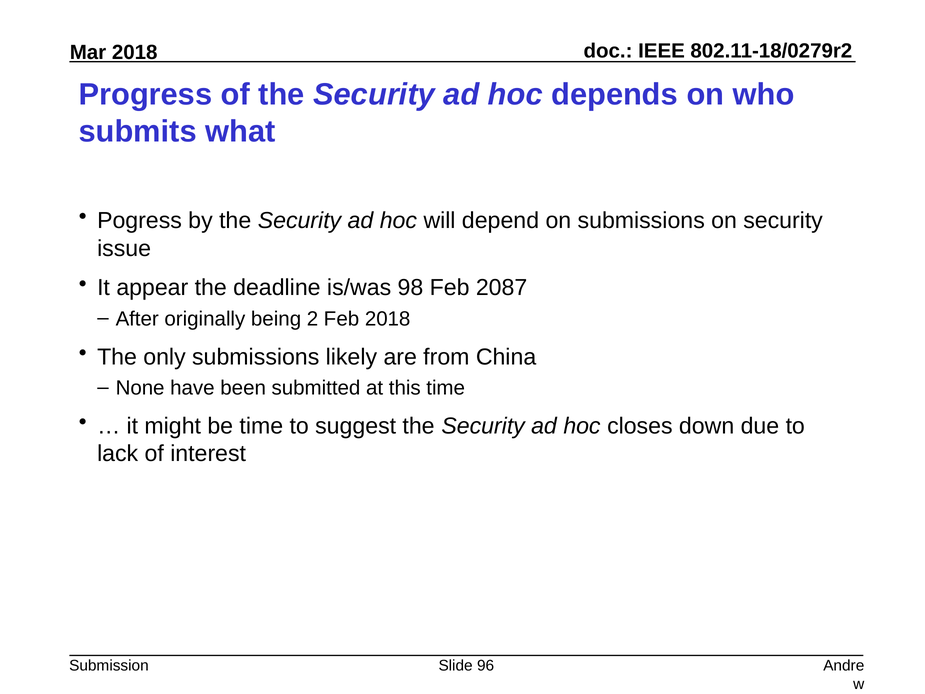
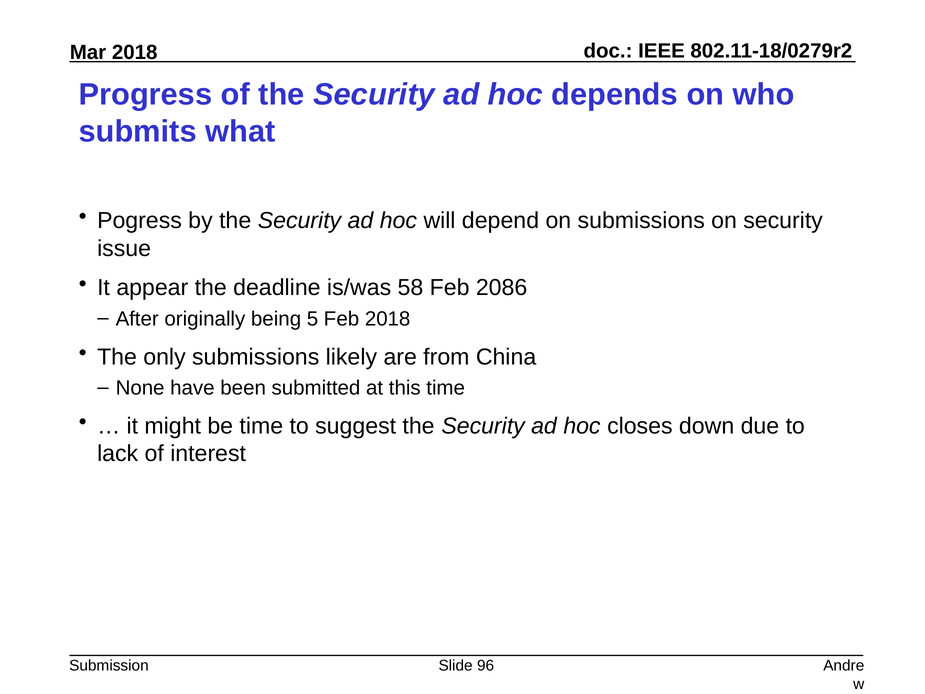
98: 98 -> 58 (410, 288)
2087: 2087 -> 2086 (502, 288)
2: 2 -> 5 (313, 319)
